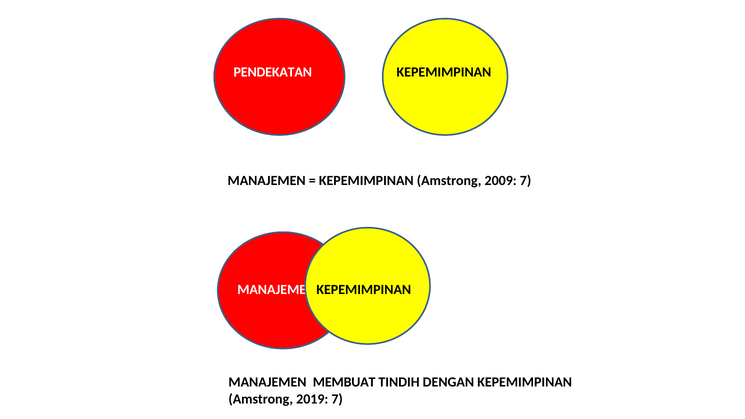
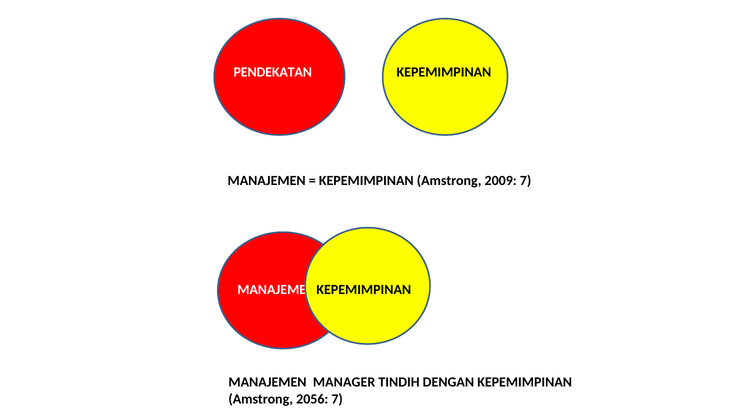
MEMBUAT: MEMBUAT -> MANAGER (344, 382)
2019: 2019 -> 2056 (312, 399)
